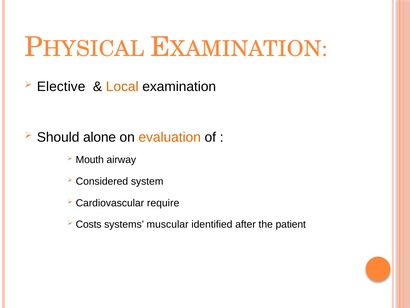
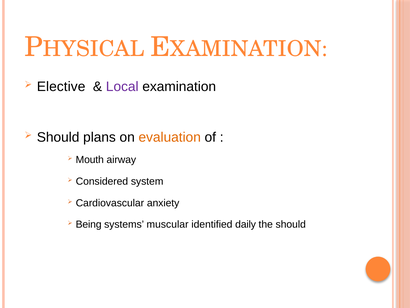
Local colour: orange -> purple (122, 86)
alone: alone -> plans (99, 137)
require: require -> anxiety (163, 203)
Costs: Costs -> Being (89, 224)
after: after -> daily (246, 224)
the patient: patient -> should (291, 224)
